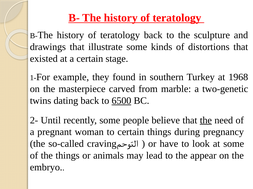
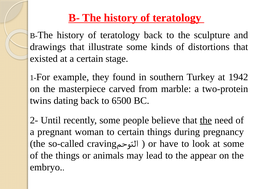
1968: 1968 -> 1942 (238, 77)
two-genetic: two-genetic -> two-protein (225, 89)
6500 underline: present -> none (121, 101)
